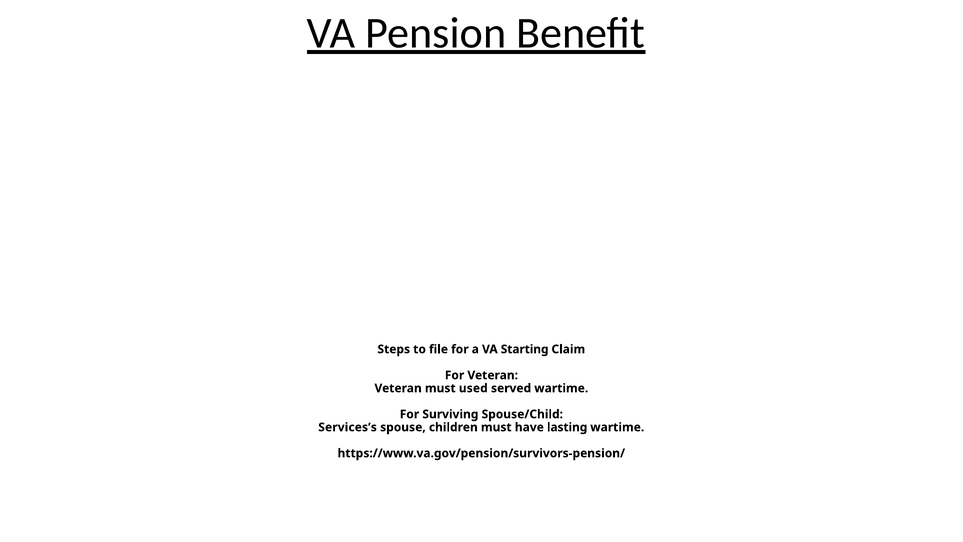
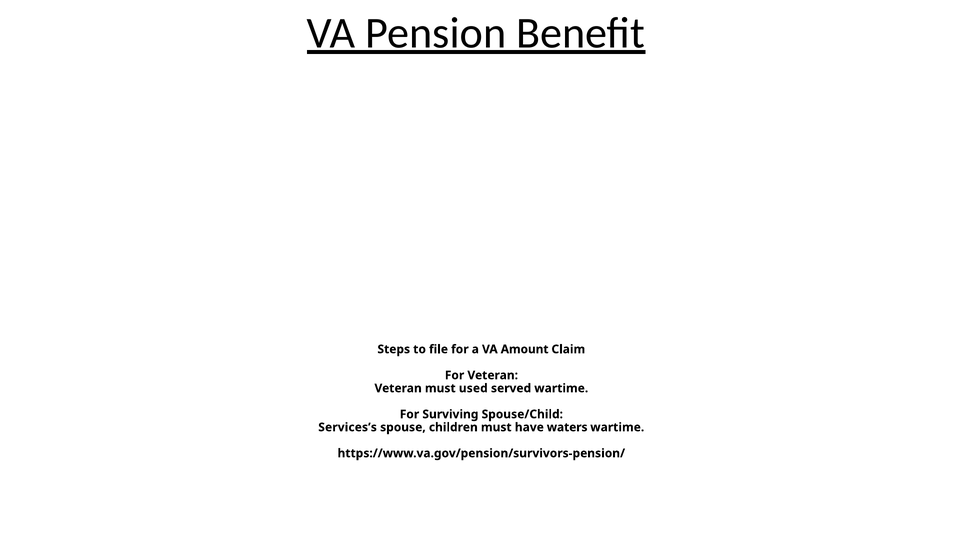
Starting: Starting -> Amount (525, 349)
lasting: lasting -> waters (567, 427)
